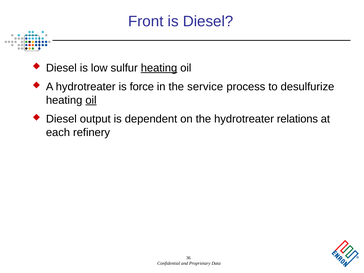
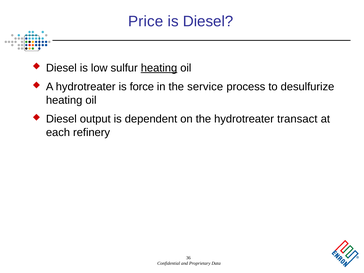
Front: Front -> Price (146, 21)
oil underline: present -> none (91, 100)
relations: relations -> transact (297, 119)
